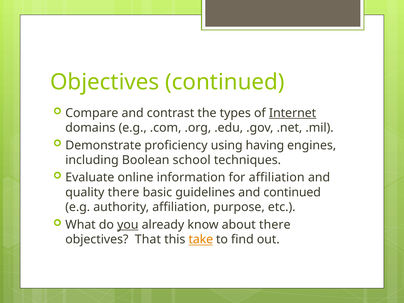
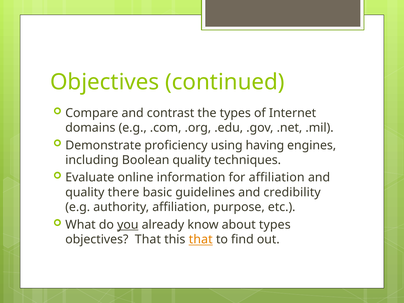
Internet underline: present -> none (293, 113)
Boolean school: school -> quality (192, 160)
and continued: continued -> credibility (292, 192)
about there: there -> types (275, 225)
this take: take -> that (201, 239)
